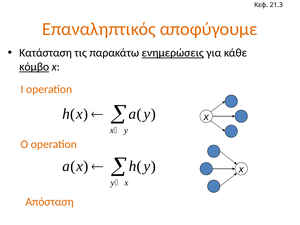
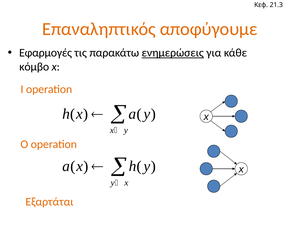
Κατάσταση: Κατάσταση -> Εφαρμογές (46, 53)
κόμβο underline: present -> none (34, 67)
Απόσταση: Απόσταση -> Εξαρτάται (49, 202)
